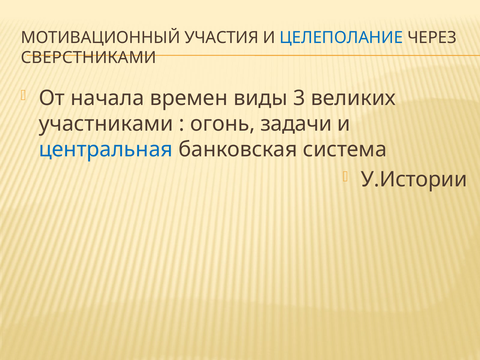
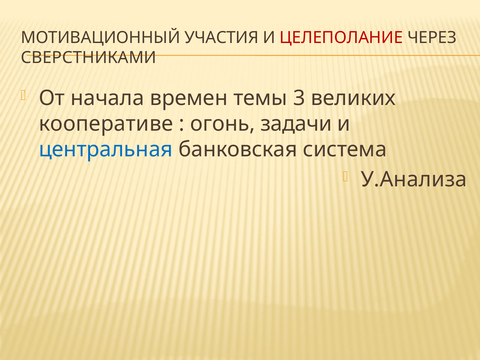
ЦЕЛЕПОЛАНИЕ colour: blue -> red (341, 38)
виды: виды -> темы (260, 98)
участниками: участниками -> кооперативе (106, 124)
У.Истории: У.Истории -> У.Анализа (414, 179)
